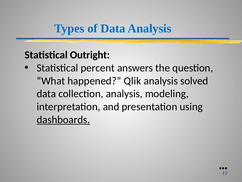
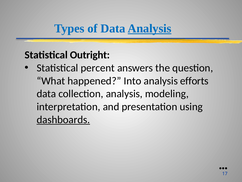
Analysis underline: none -> present (150, 28)
Qlik: Qlik -> Into (133, 81)
solved: solved -> efforts (194, 81)
